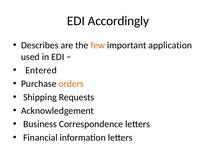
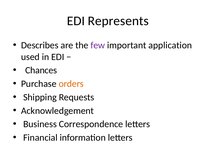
Accordingly: Accordingly -> Represents (118, 21)
few colour: orange -> purple (98, 45)
Entered: Entered -> Chances (41, 70)
